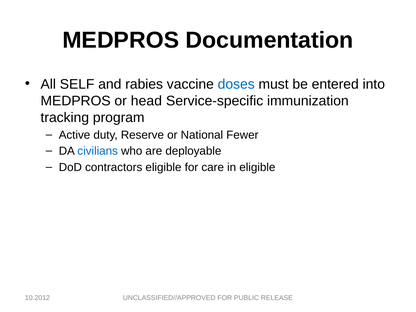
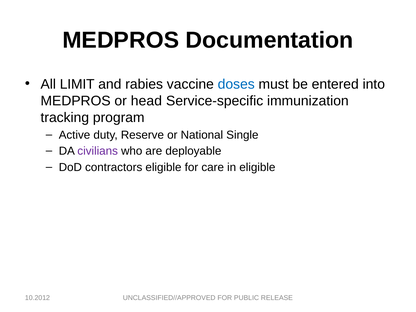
SELF: SELF -> LIMIT (77, 84)
Fewer: Fewer -> Single (242, 135)
civilians colour: blue -> purple (98, 151)
